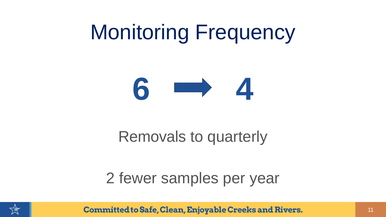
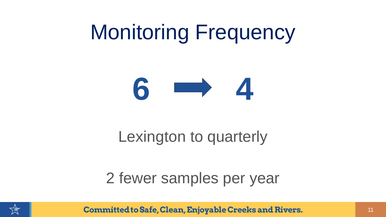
Removals: Removals -> Lexington (152, 137)
